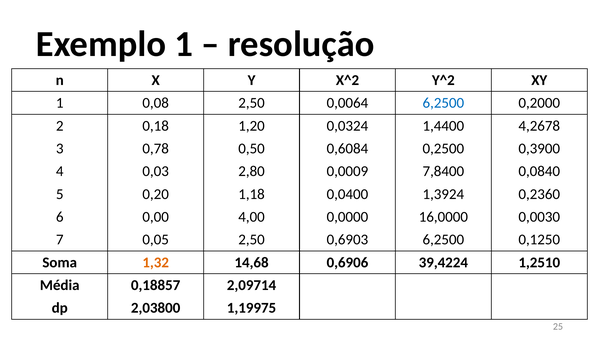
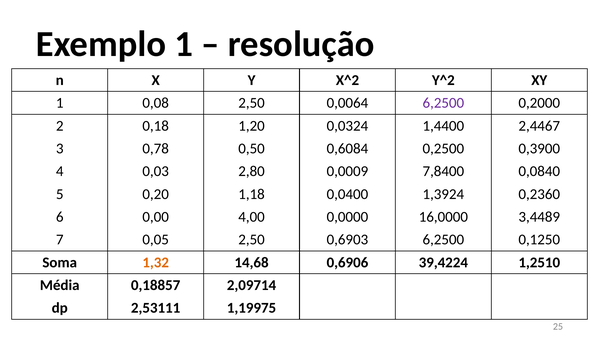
6,2500 colour: blue -> purple (443, 103)
4,2678: 4,2678 -> 2,4467 (539, 126)
0,0030: 0,0030 -> 3,4489 (539, 217)
2,03800: 2,03800 -> 2,53111 (156, 308)
